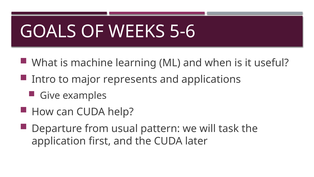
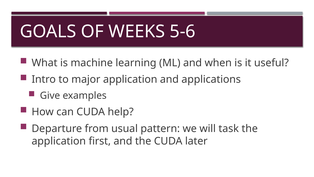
major represents: represents -> application (130, 79)
